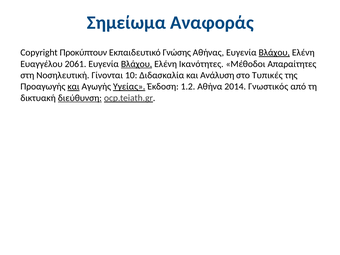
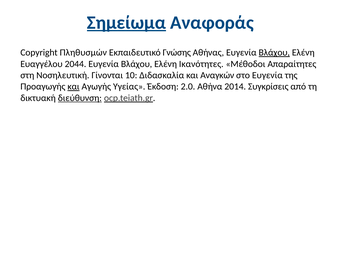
Σημείωμα underline: none -> present (126, 23)
Προκύπτουν: Προκύπτουν -> Πληθυσμών (83, 53)
2061: 2061 -> 2044 (75, 64)
Βλάχου underline: present -> none (137, 64)
Ανάλυση: Ανάλυση -> Αναγκών (217, 75)
στο Τυπικές: Τυπικές -> Ευγενία (267, 75)
Υγείας underline: present -> none (129, 87)
1.2: 1.2 -> 2.0 (188, 87)
Γνωστικός: Γνωστικός -> Συγκρίσεις (268, 87)
